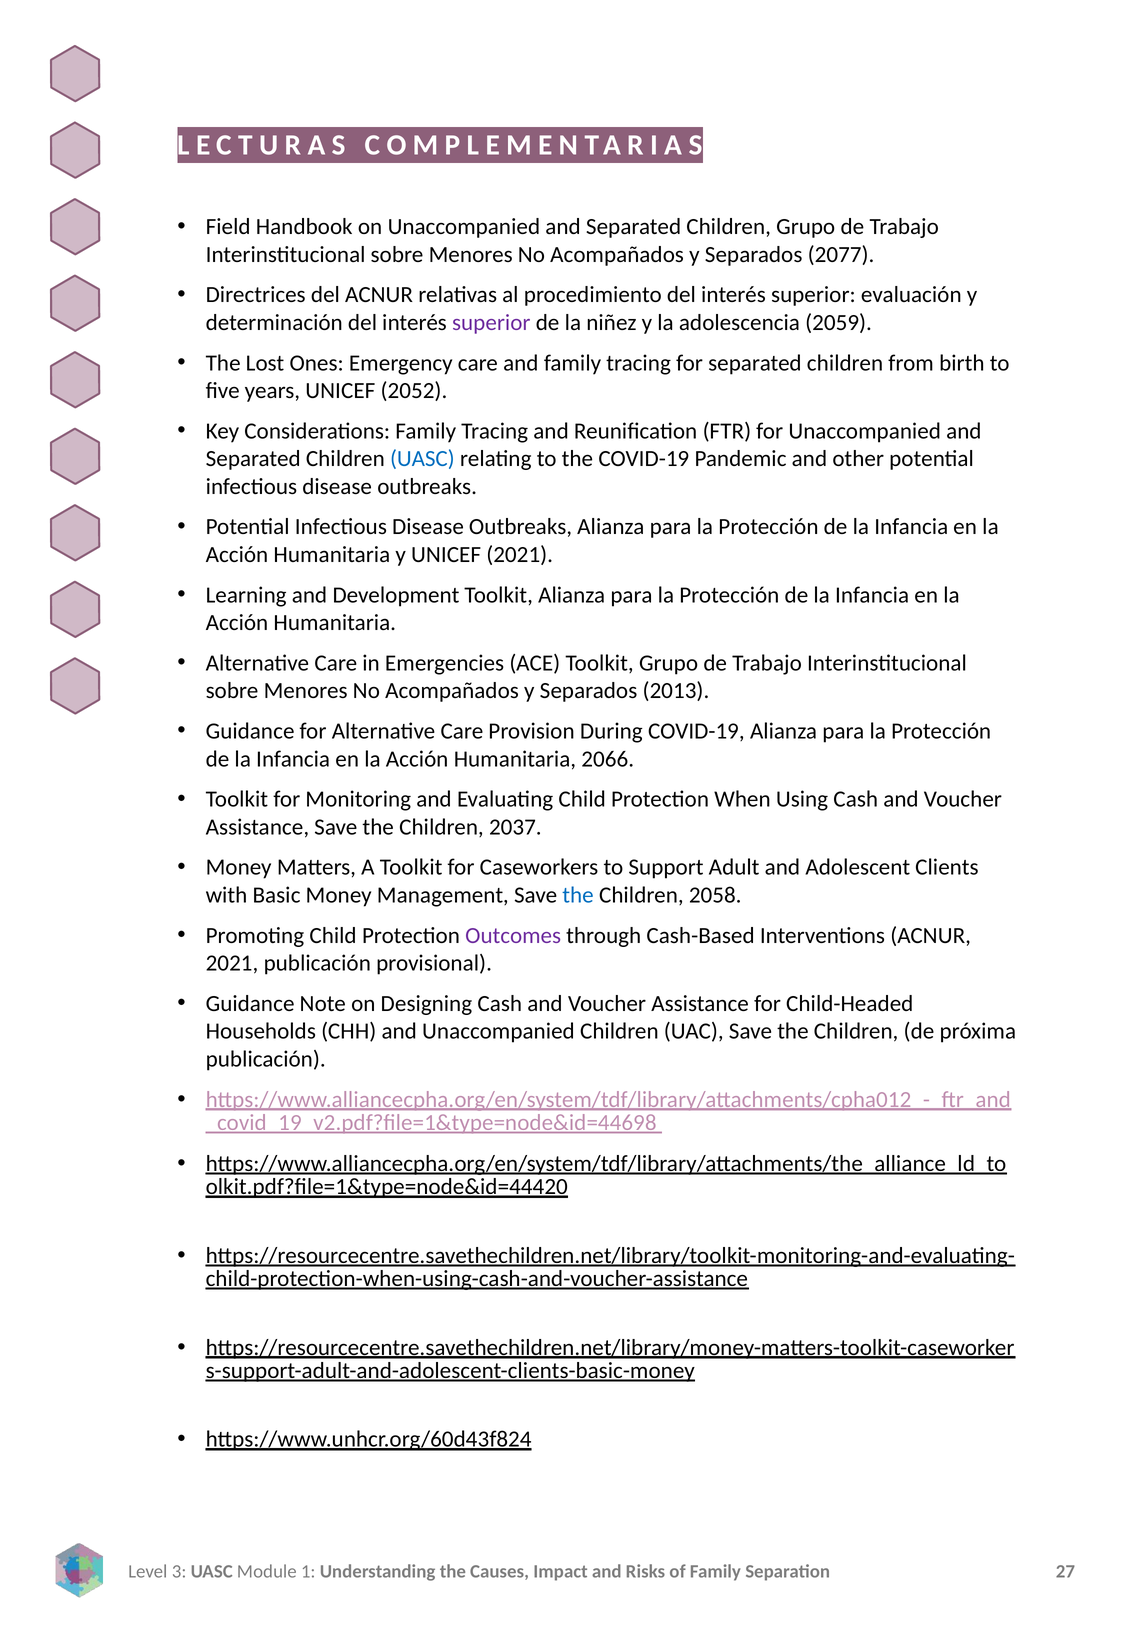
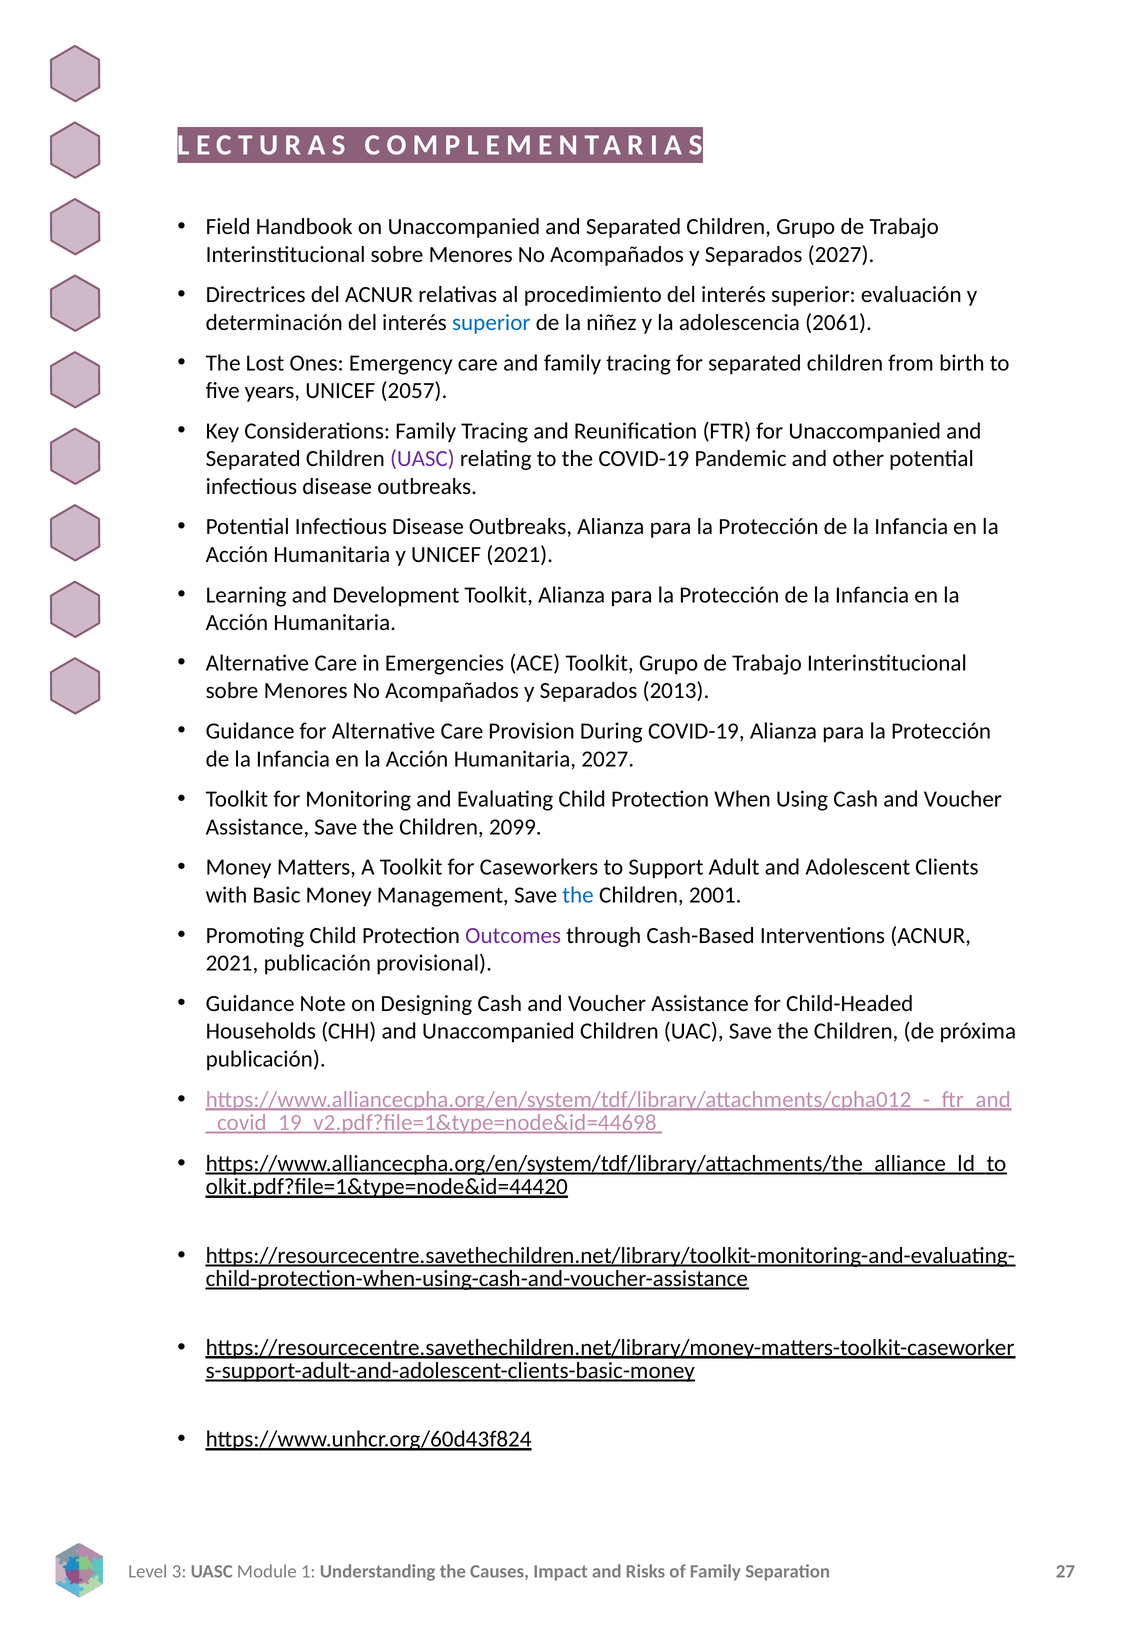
Separados 2077: 2077 -> 2027 (841, 254)
superior colour: purple -> blue (491, 323)
2059: 2059 -> 2061 (839, 323)
2052: 2052 -> 2057 (414, 391)
UASC colour: blue -> purple (422, 459)
Humanitaria 2066: 2066 -> 2027 (608, 759)
2037: 2037 -> 2099 (515, 827)
2058: 2058 -> 2001 (715, 895)
